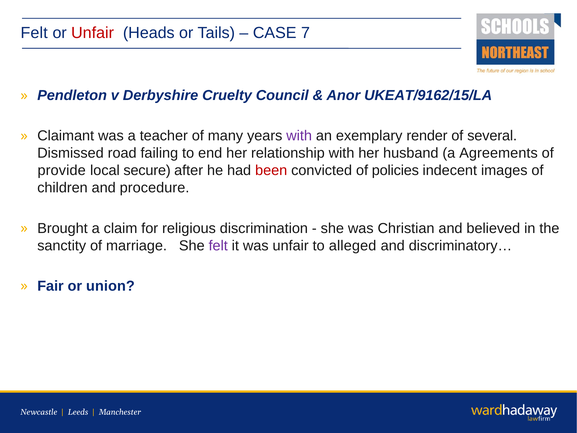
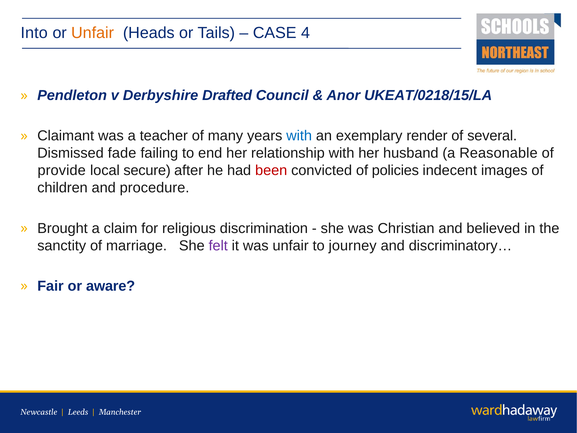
Felt: Felt -> Into (34, 33)
Unfair colour: red -> orange (93, 33)
7: 7 -> 4 (305, 33)
Cruelty: Cruelty -> Drafted (227, 95)
UKEAT/9162/15/LA: UKEAT/9162/15/LA -> UKEAT/0218/15/LA (428, 95)
with colour: purple -> blue (299, 136)
road: road -> fade (122, 153)
Agreements: Agreements -> Reasonable (498, 153)
alleged: alleged -> journey (353, 245)
union: union -> aware (111, 286)
